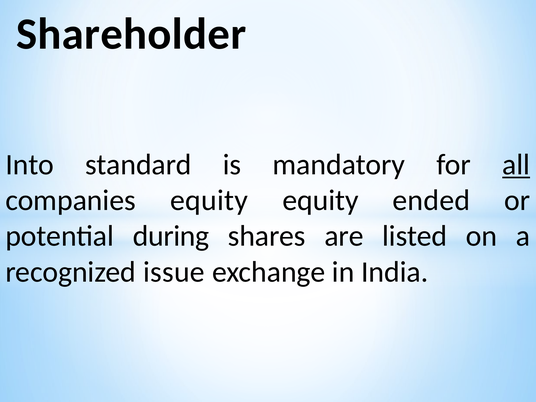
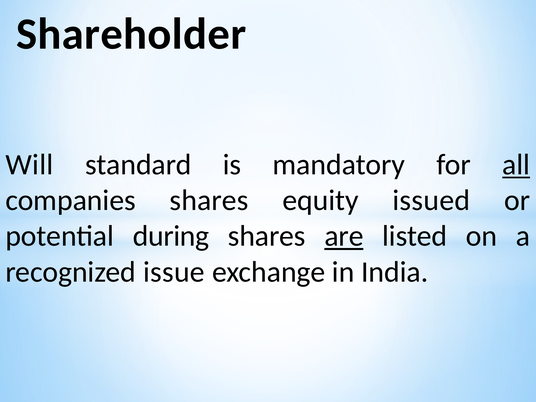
Into: Into -> Will (29, 165)
companies equity: equity -> shares (209, 200)
ended: ended -> issued (431, 200)
are underline: none -> present (344, 236)
